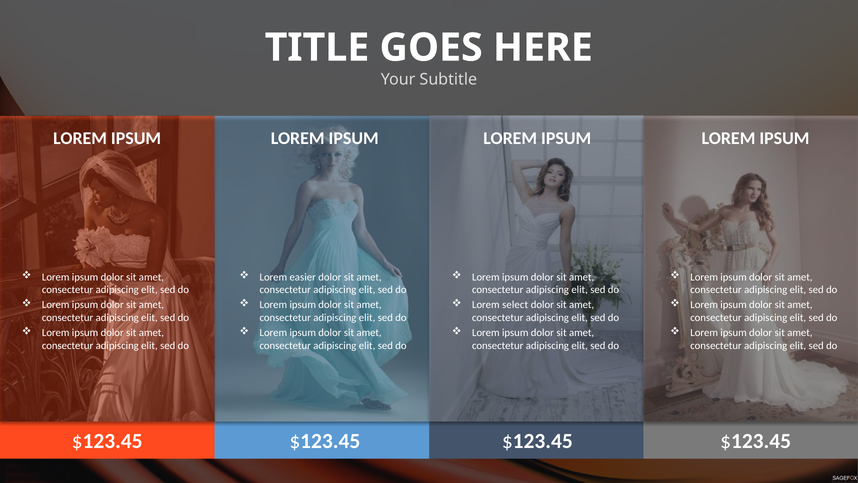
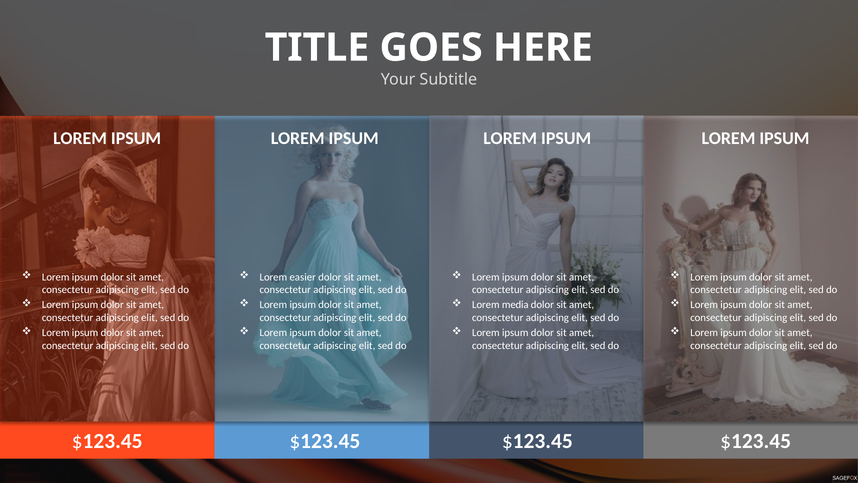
select: select -> media (515, 305)
